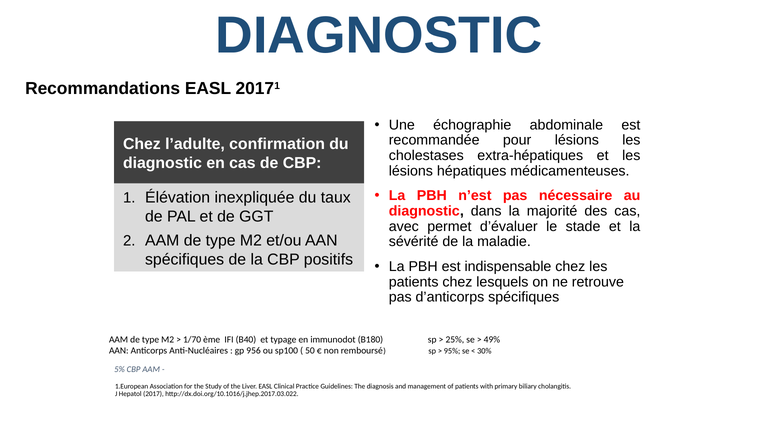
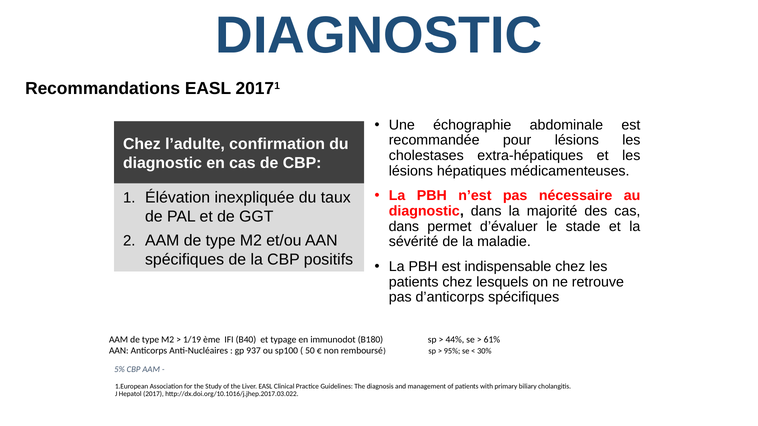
avec: avec -> dans (404, 227)
1/70: 1/70 -> 1/19 (192, 340)
25%: 25% -> 44% (455, 340)
49%: 49% -> 61% (492, 340)
956: 956 -> 937 (254, 351)
